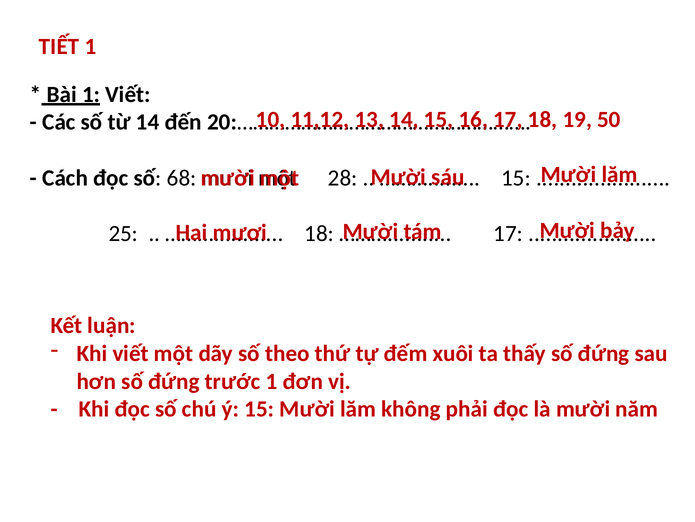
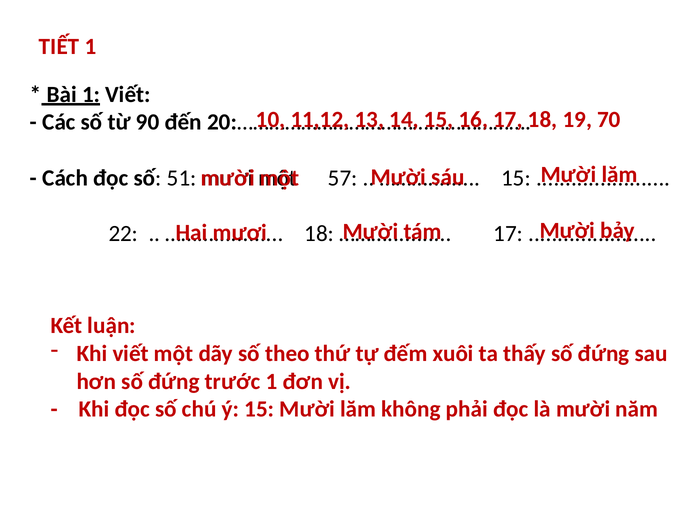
50: 50 -> 70 (609, 119)
từ 14: 14 -> 90 (148, 122)
68: 68 -> 51 (182, 178)
28: 28 -> 57 (343, 178)
25: 25 -> 22 (123, 233)
